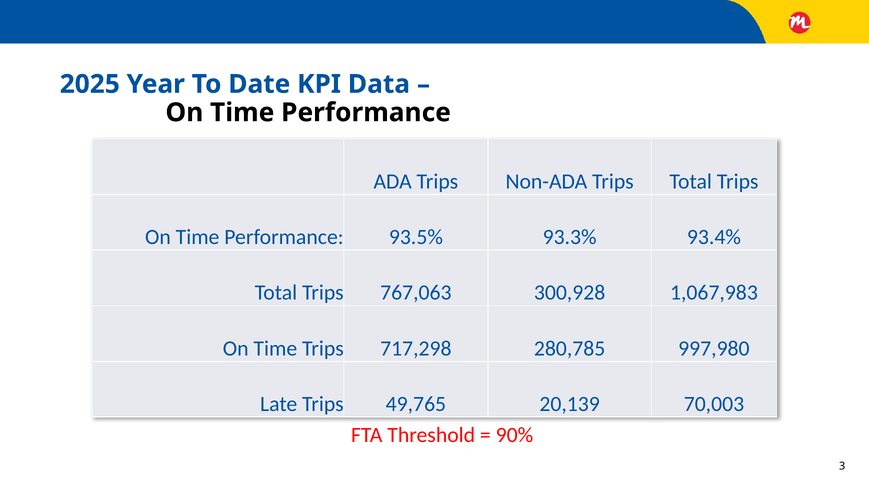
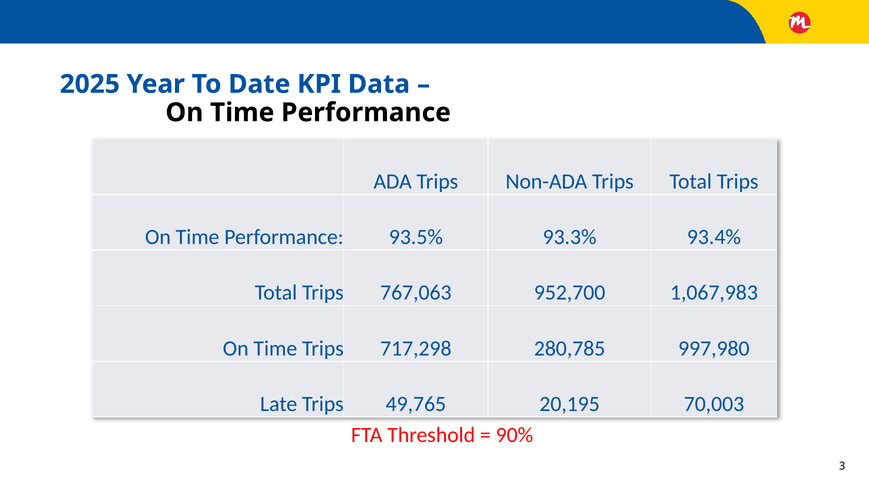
300,928: 300,928 -> 952,700 (570, 293)
20,139: 20,139 -> 20,195 (570, 404)
